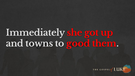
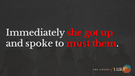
towns: towns -> spoke (39, 43)
good: good -> must (78, 43)
